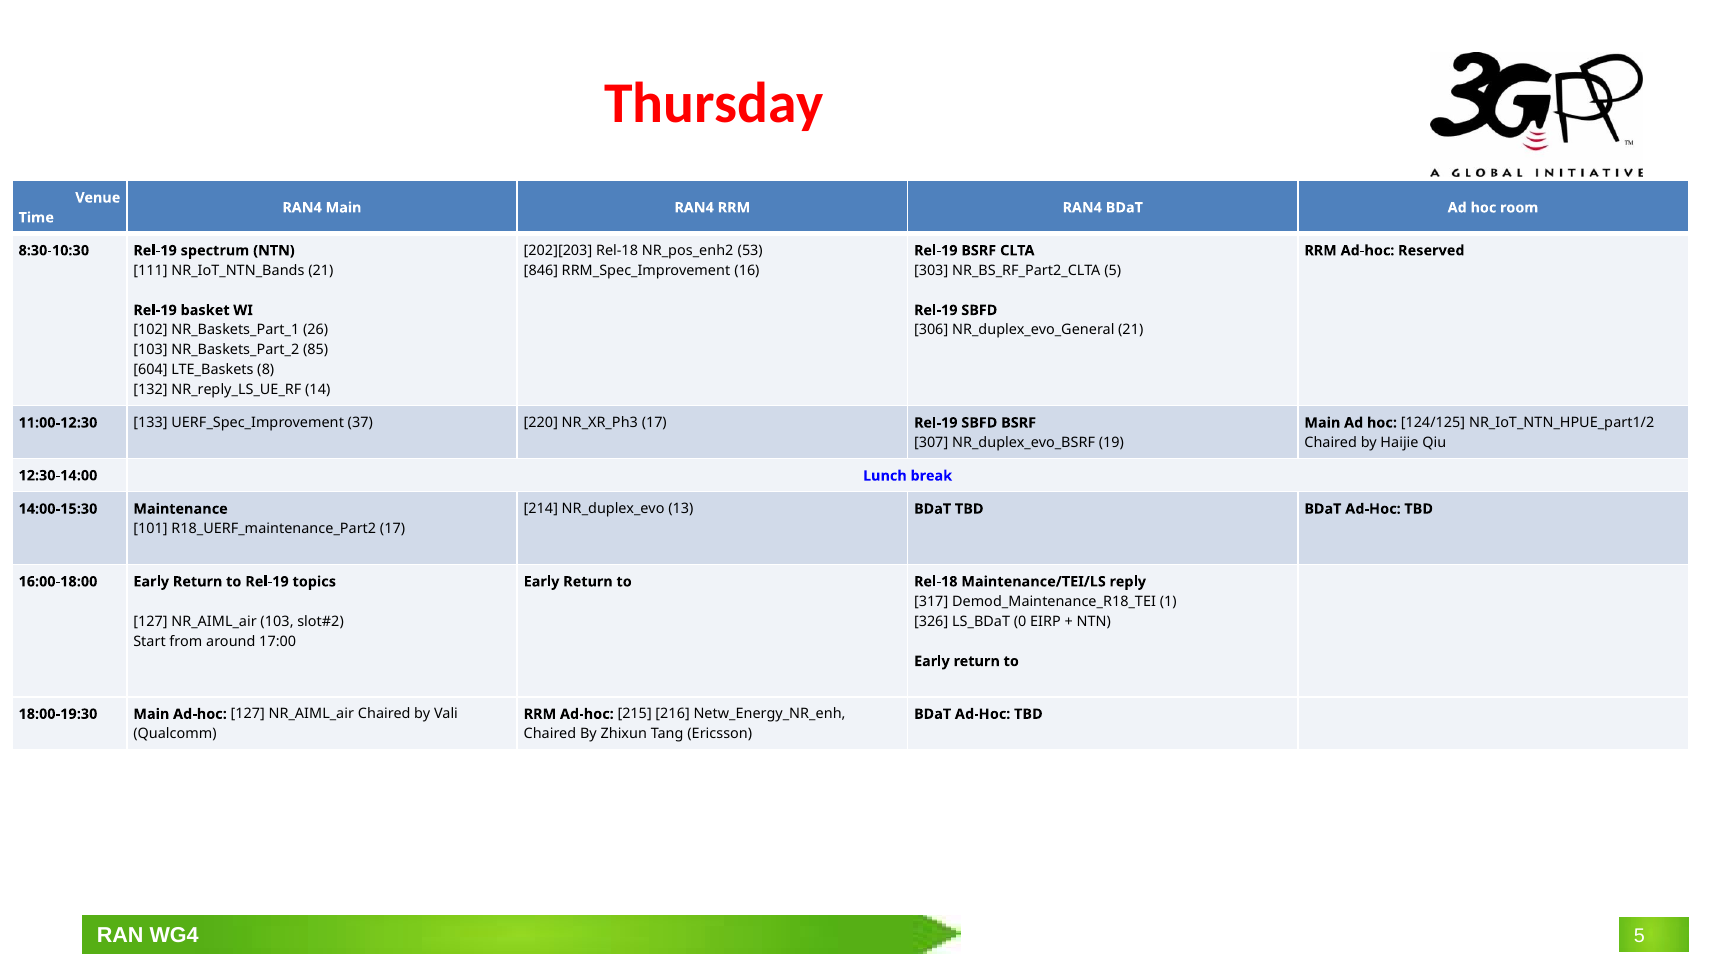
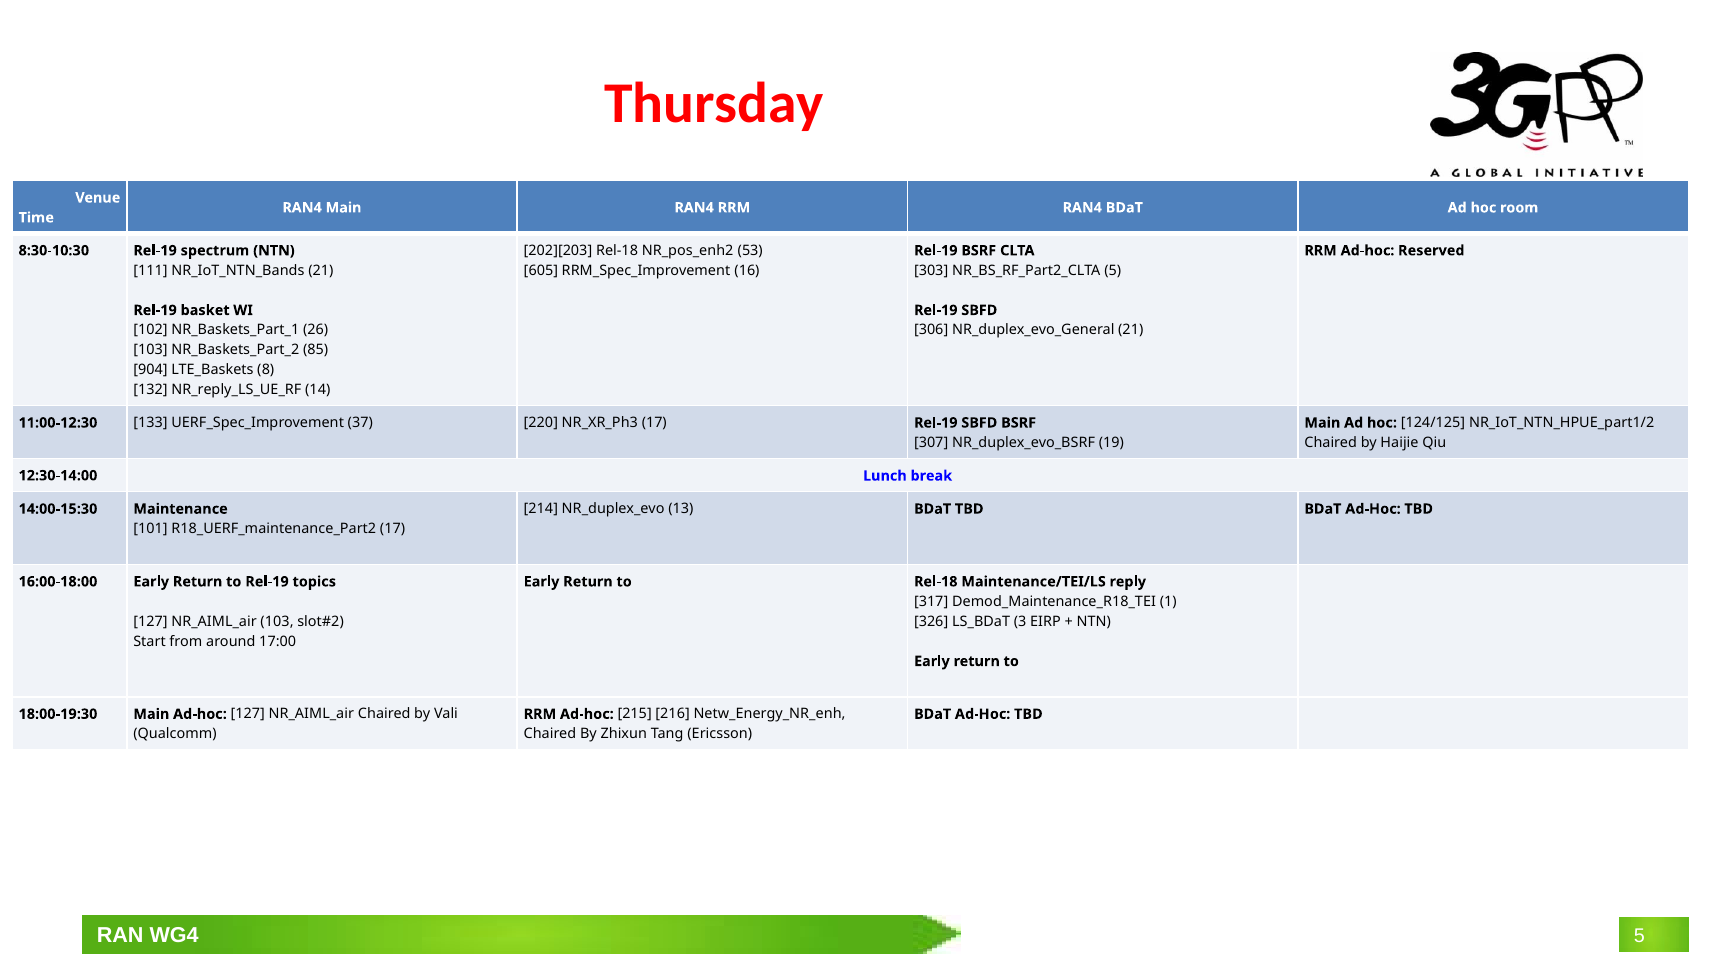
846: 846 -> 605 (541, 271)
604: 604 -> 904 (151, 370)
0: 0 -> 3 (1020, 622)
